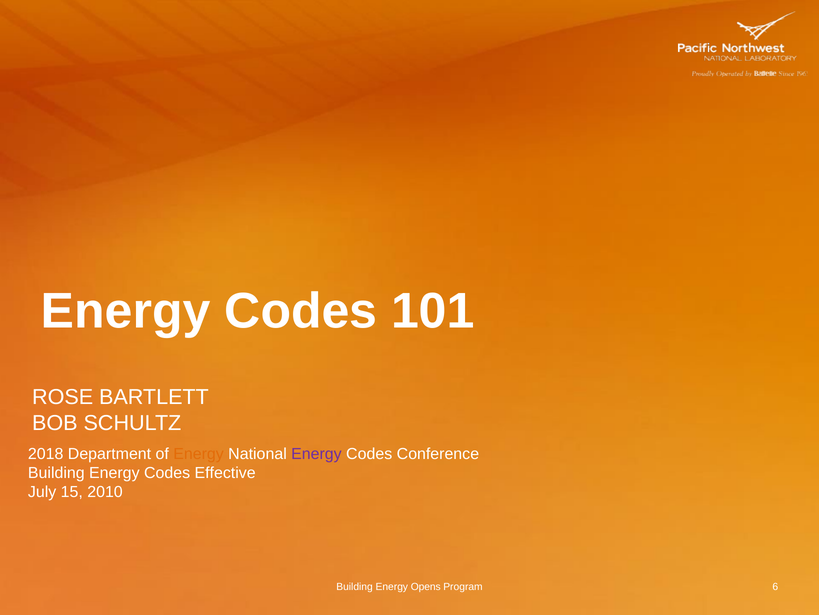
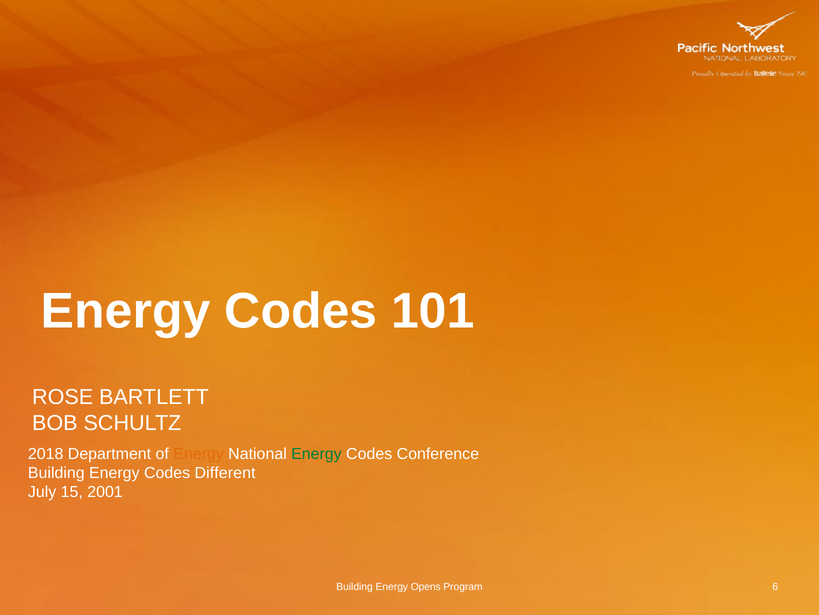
Energy colour: purple -> green (316, 453)
Effective: Effective -> Different (225, 472)
2010: 2010 -> 2001 (105, 492)
